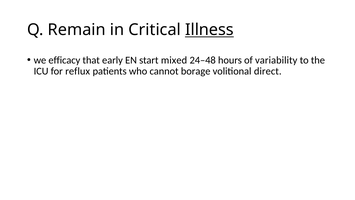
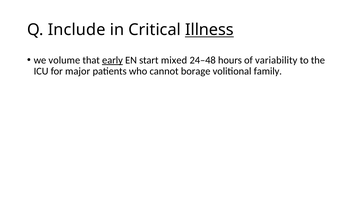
Remain: Remain -> Include (77, 30)
efficacy: efficacy -> volume (64, 60)
early underline: none -> present (112, 60)
reflux: reflux -> major (78, 71)
direct: direct -> family (268, 71)
